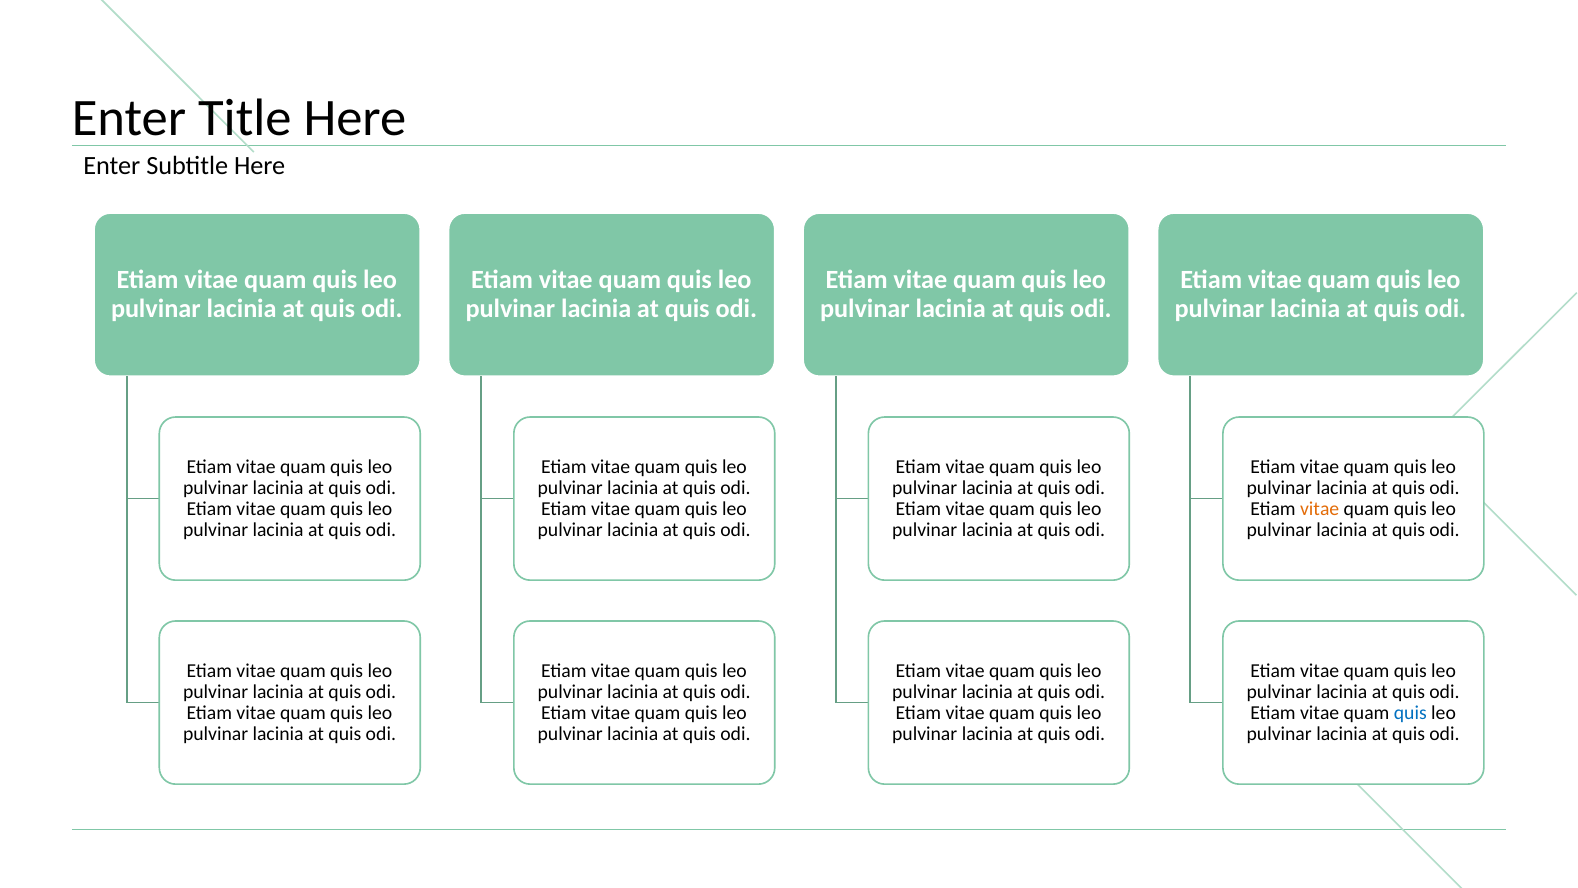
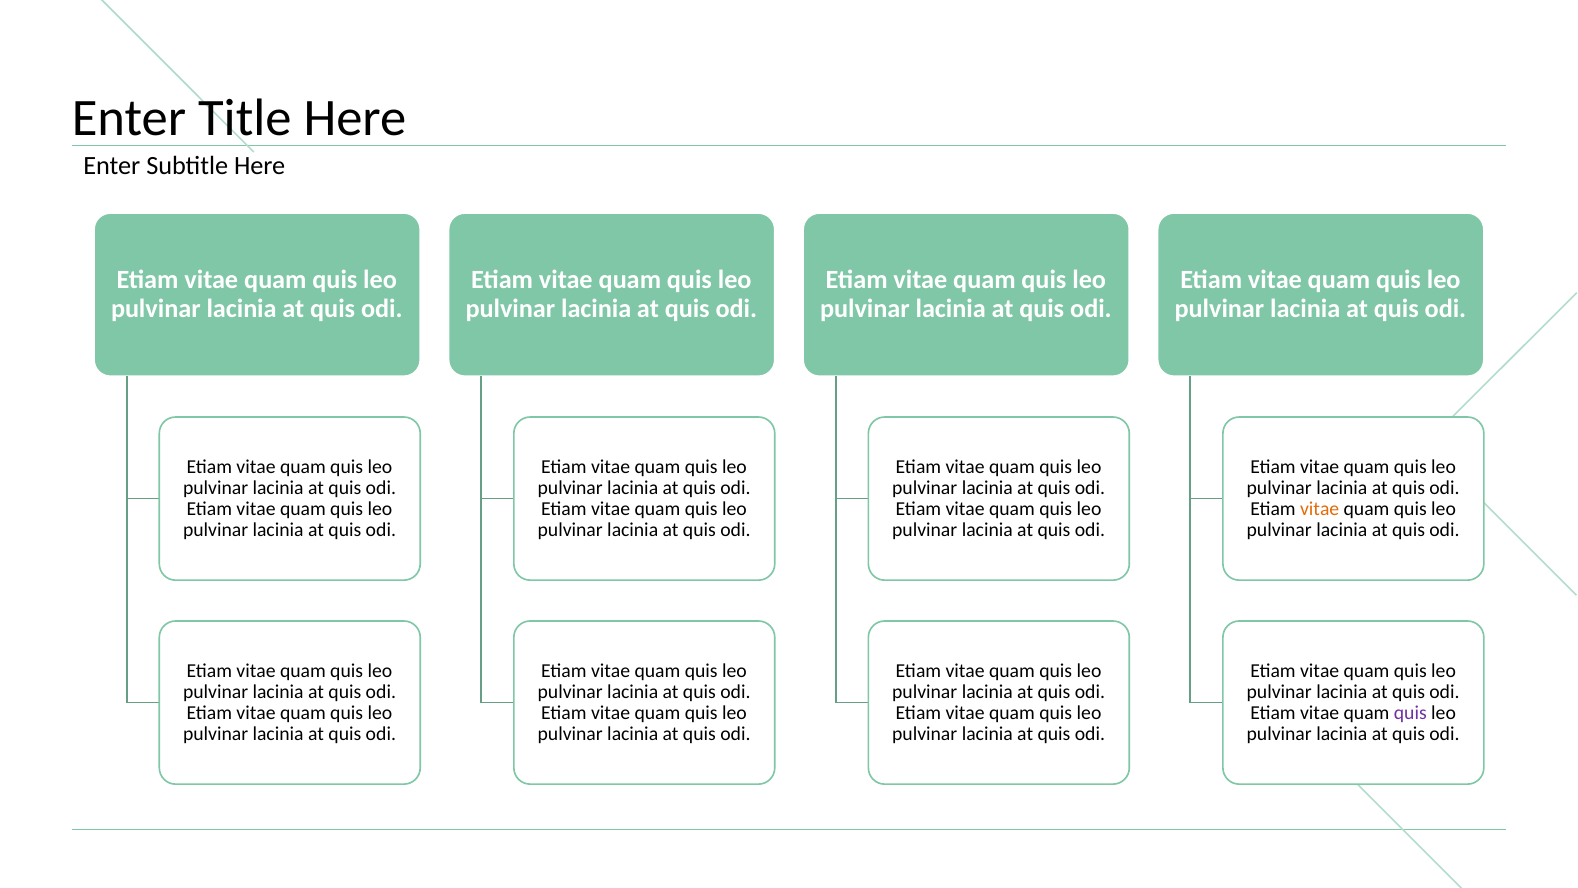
quis colour: blue -> purple (1410, 713)
